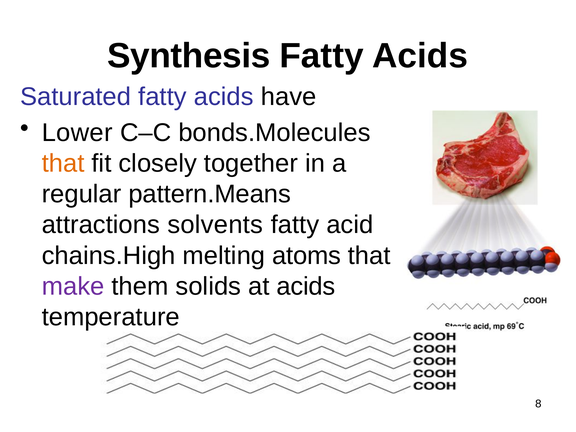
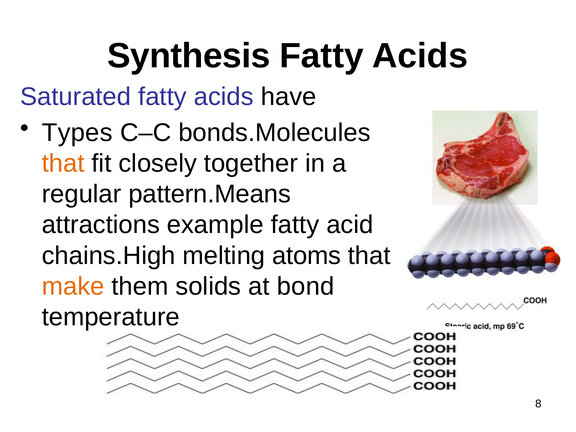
Lower: Lower -> Types (77, 133)
solvents: solvents -> example (215, 225)
make colour: purple -> orange (73, 286)
at acids: acids -> bond (306, 286)
